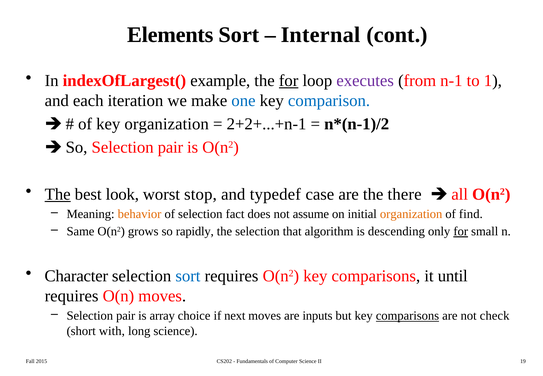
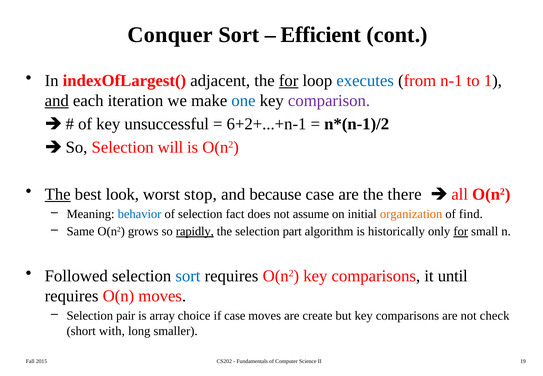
Elements: Elements -> Conquer (170, 35)
Internal: Internal -> Efficient (321, 35)
example: example -> adjacent (220, 81)
executes colour: purple -> blue (365, 81)
and underline: none -> present (57, 101)
comparison colour: blue -> purple (329, 101)
key organization: organization -> unsuccessful (167, 124)
2+2+...+n-1: 2+2+...+n-1 -> 6+2+...+n-1 (267, 124)
So Selection pair: pair -> will (170, 147)
typedef: typedef -> because (275, 194)
behavior colour: orange -> blue (140, 214)
rapidly underline: none -> present (195, 231)
that: that -> part (292, 231)
descending: descending -> historically (396, 231)
Character: Character -> Followed (76, 276)
if next: next -> case (235, 316)
inputs: inputs -> create (317, 316)
comparisons underline: present -> none (407, 316)
long science: science -> smaller (176, 331)
